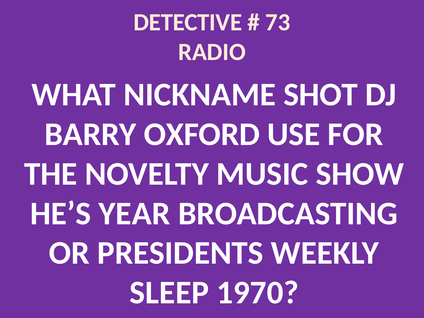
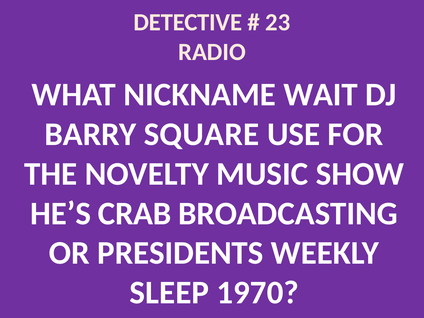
73: 73 -> 23 (278, 22)
SHOT: SHOT -> WAIT (321, 95)
OXFORD: OXFORD -> SQUARE (202, 134)
YEAR: YEAR -> CRAB (135, 214)
